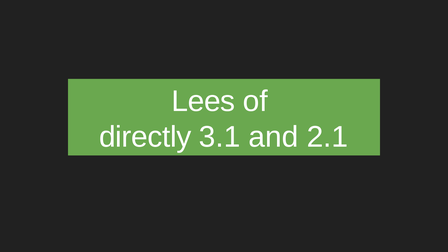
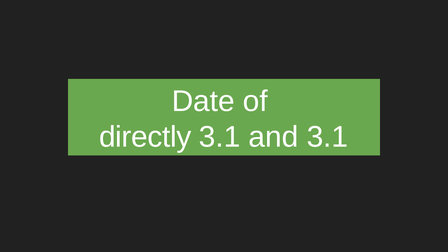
Lees: Lees -> Date (203, 101)
and 2.1: 2.1 -> 3.1 (327, 137)
